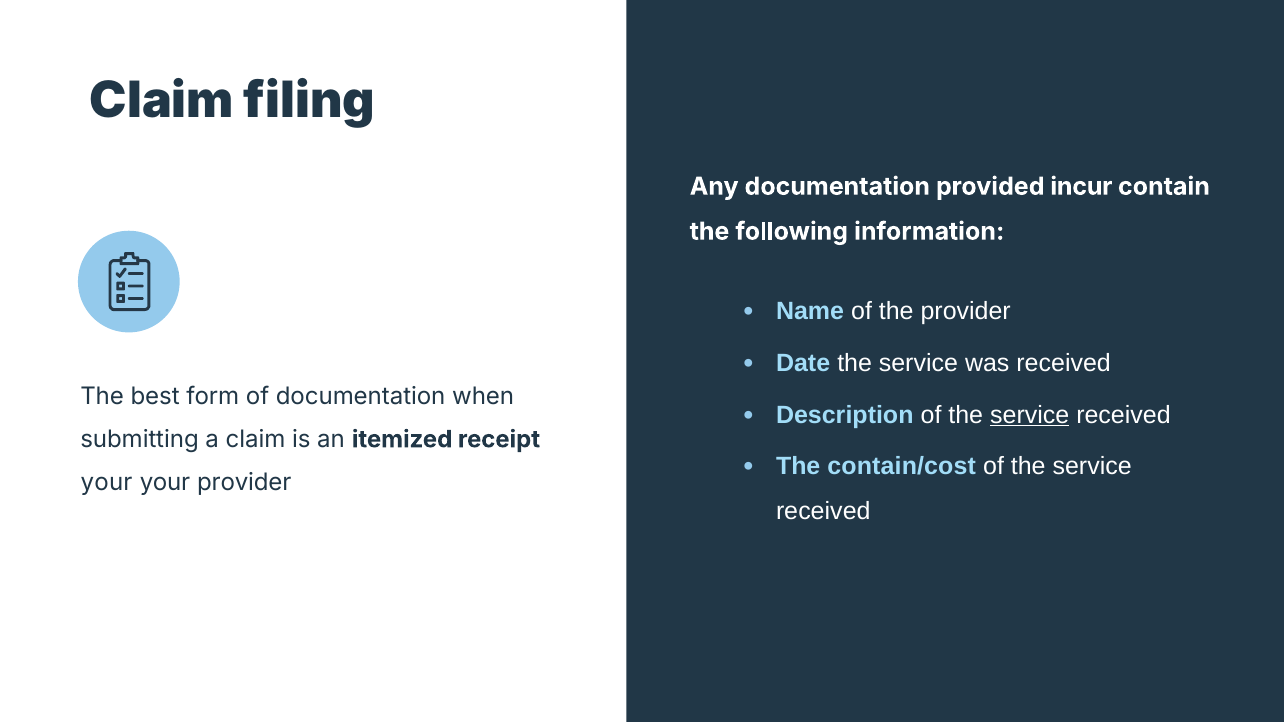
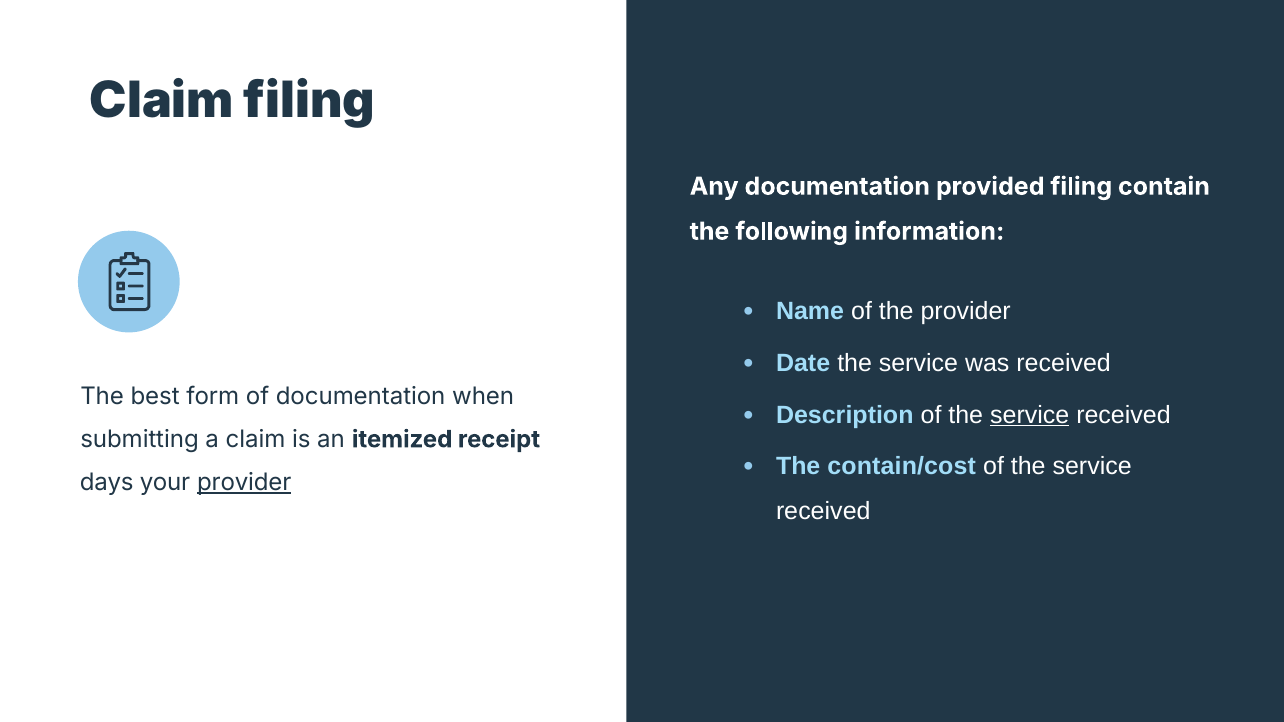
provided incur: incur -> filing (1081, 187)
your: your -> days (107, 483)
provider underline: none -> present (244, 483)
